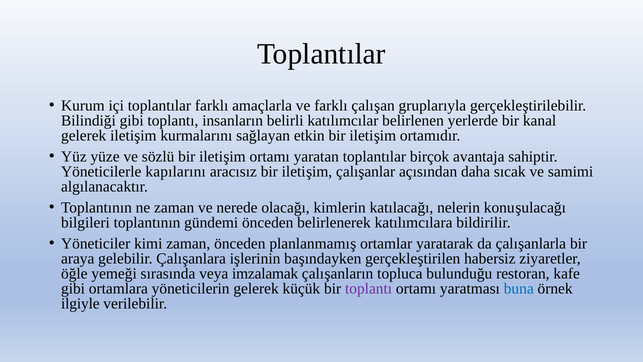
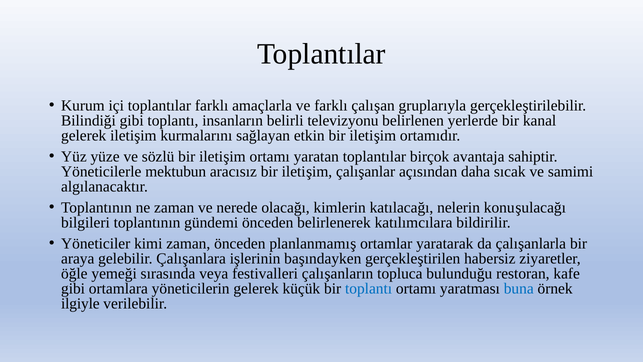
katılımcılar: katılımcılar -> televizyonu (343, 121)
kapılarını: kapılarını -> mektubun (176, 171)
imzalamak: imzalamak -> festivalleri (265, 273)
toplantı colour: purple -> blue (369, 288)
